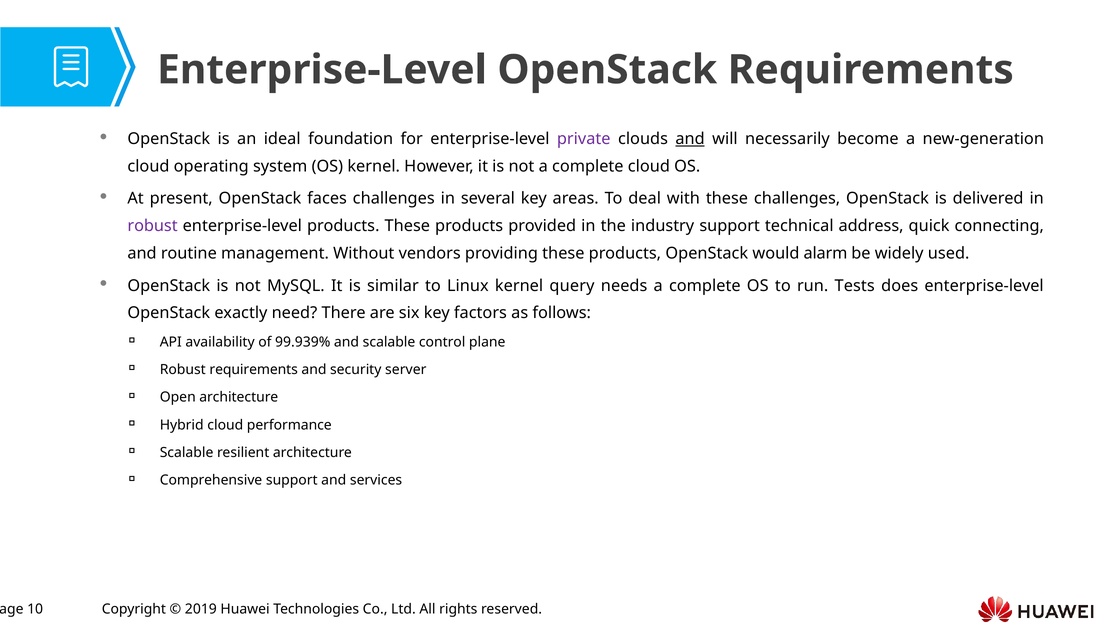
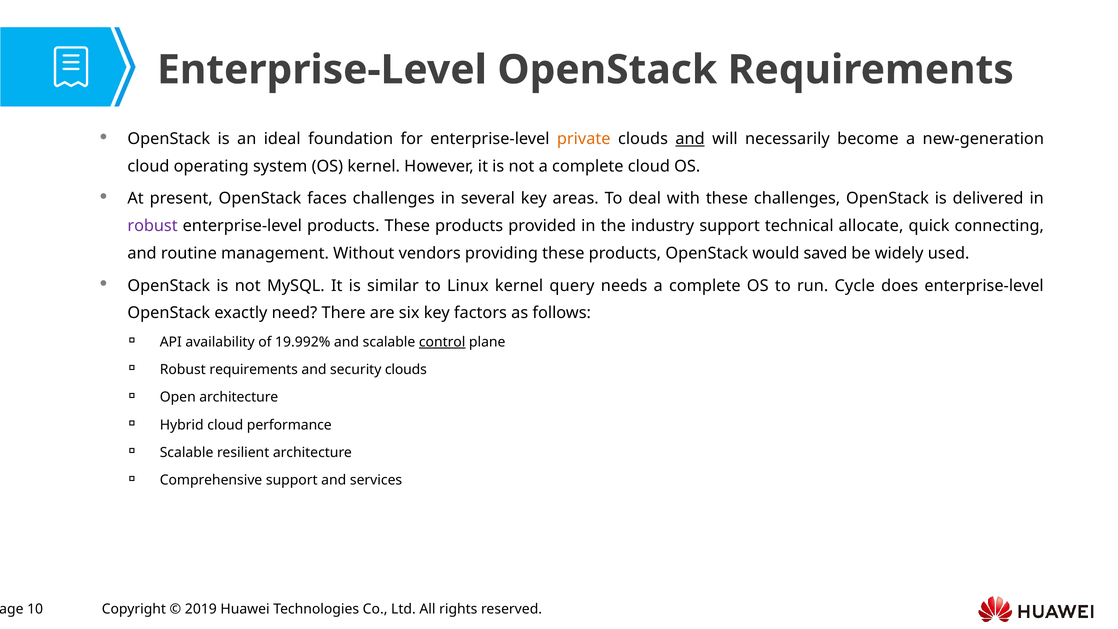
private colour: purple -> orange (584, 139)
address: address -> allocate (871, 226)
alarm: alarm -> saved (825, 253)
Tests: Tests -> Cycle (855, 286)
99.939%: 99.939% -> 19.992% (303, 342)
control underline: none -> present (442, 342)
security server: server -> clouds (406, 370)
